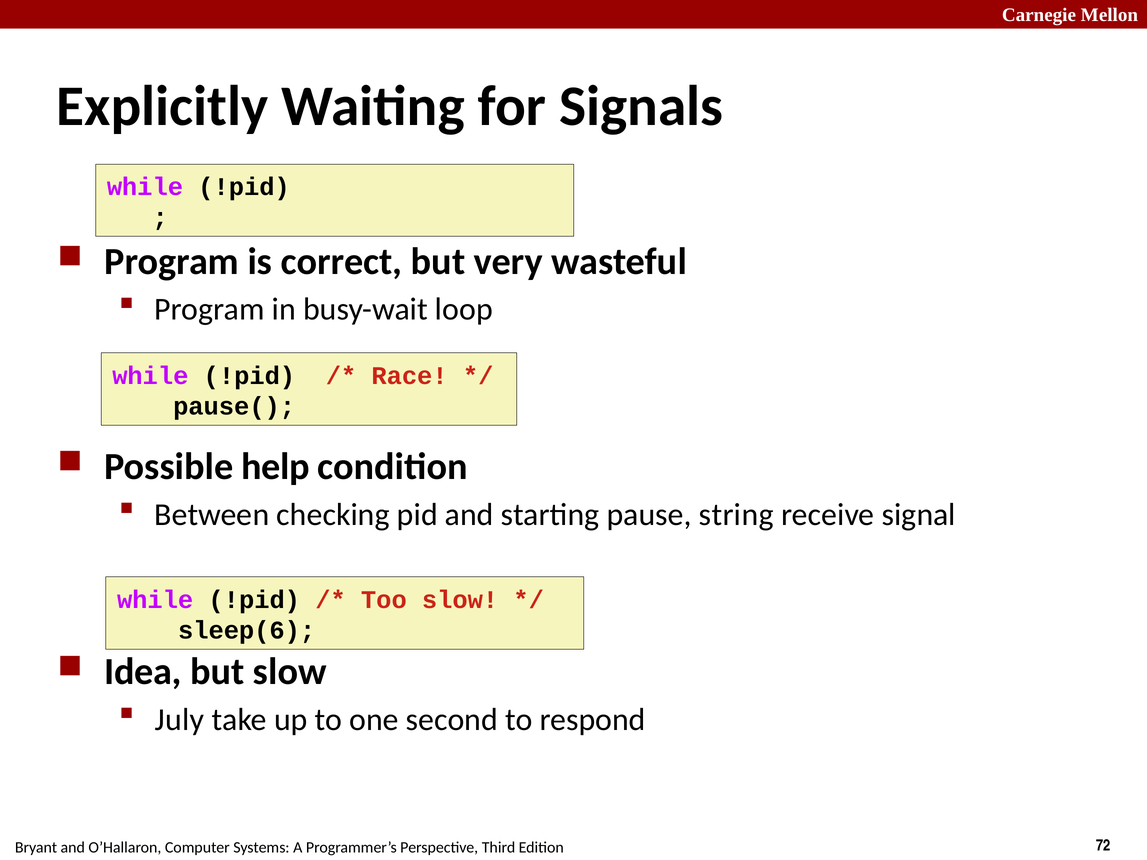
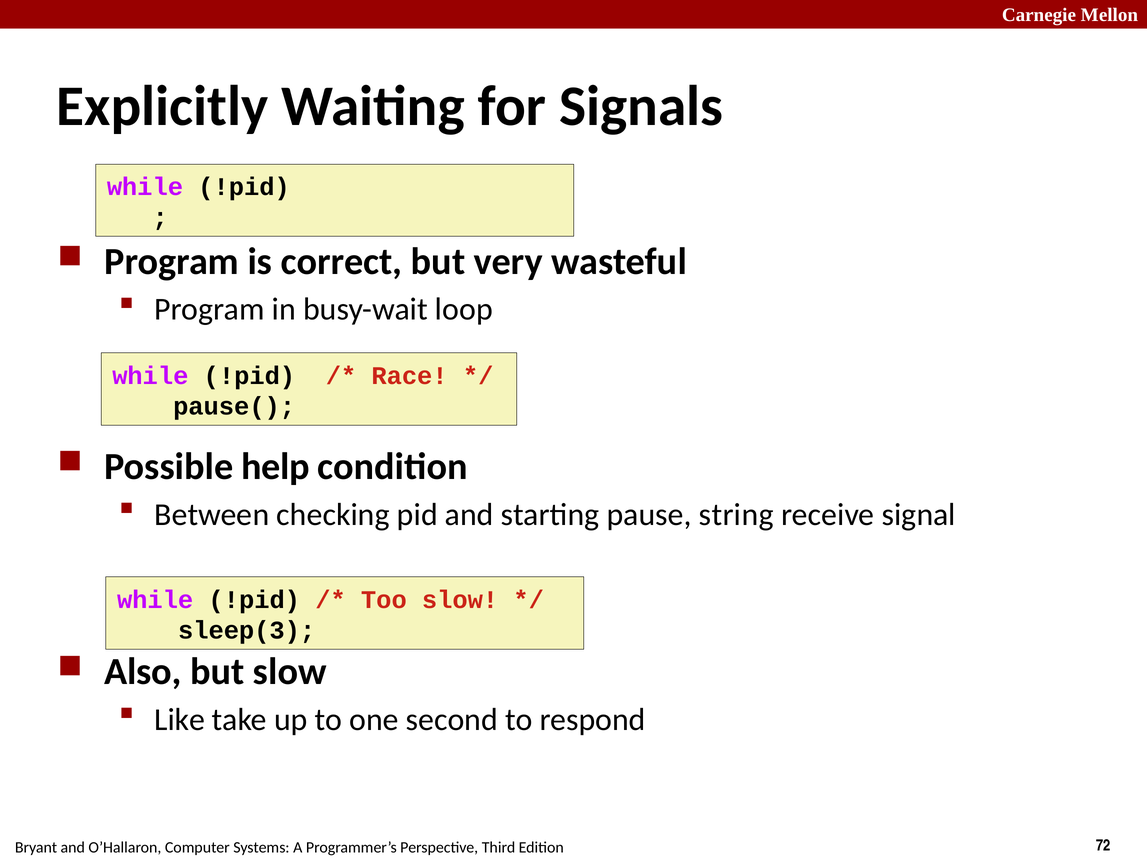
sleep(6: sleep(6 -> sleep(3 (247, 630)
Idea: Idea -> Also (143, 672)
July: July -> Like (180, 720)
